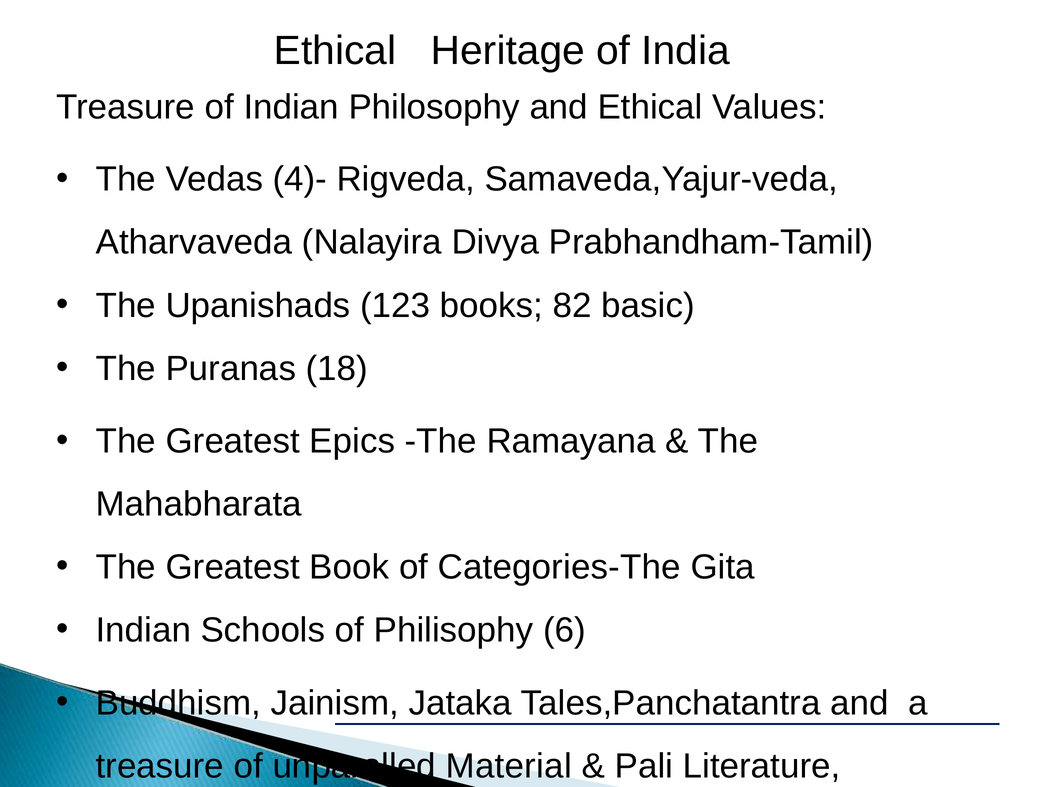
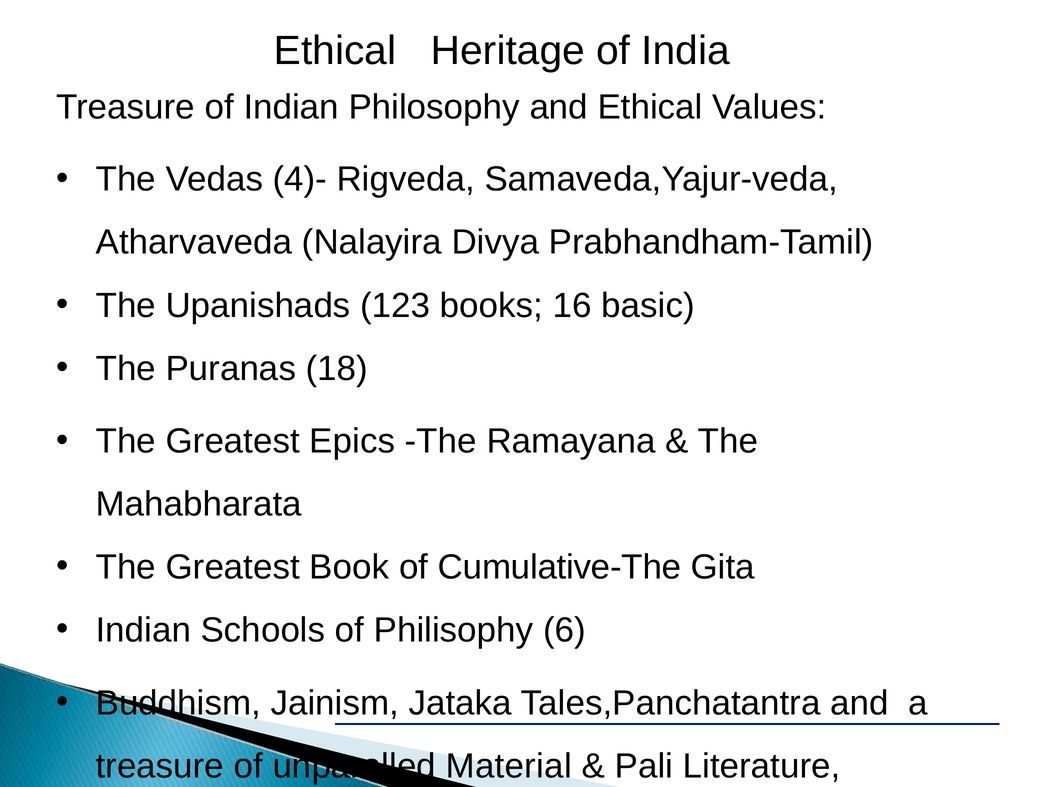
82: 82 -> 16 (572, 306)
Categories-The: Categories-The -> Cumulative-The (560, 568)
